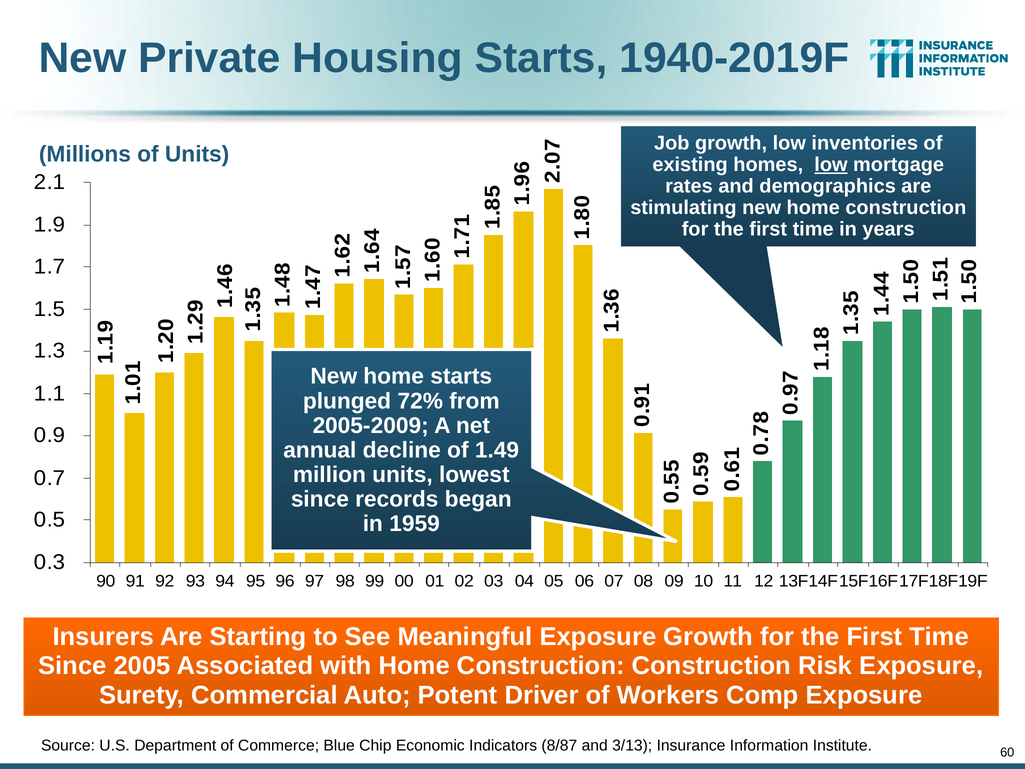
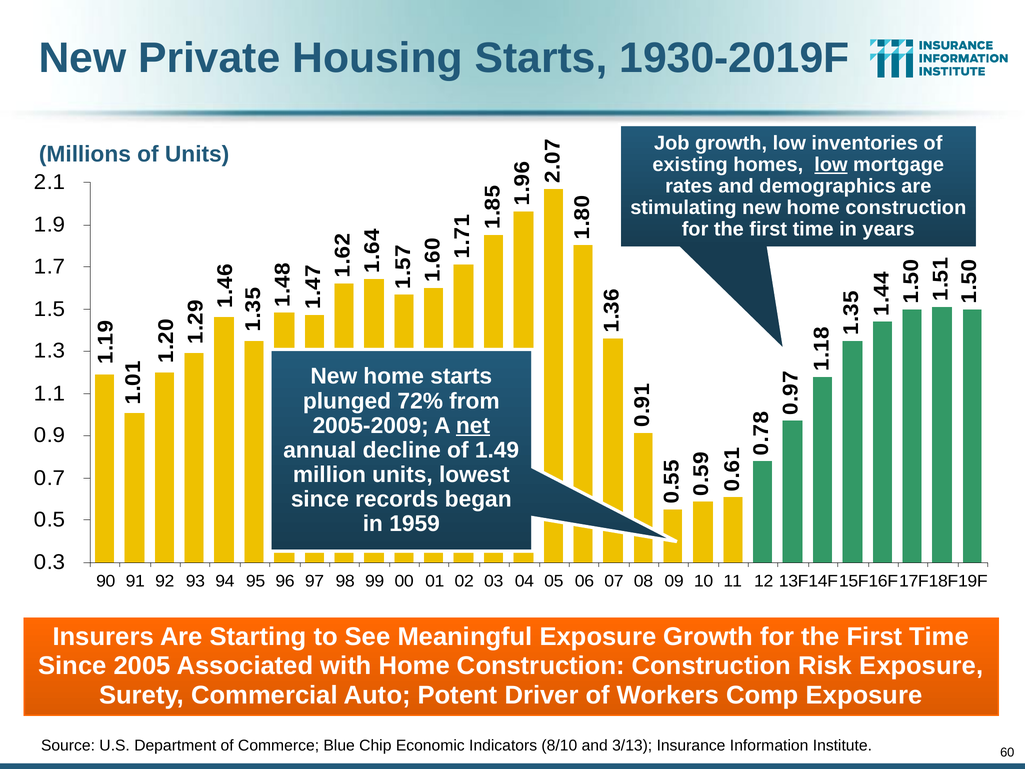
1940-2019F: 1940-2019F -> 1930-2019F (734, 58)
net underline: none -> present (473, 425)
8/87: 8/87 -> 8/10 (559, 746)
